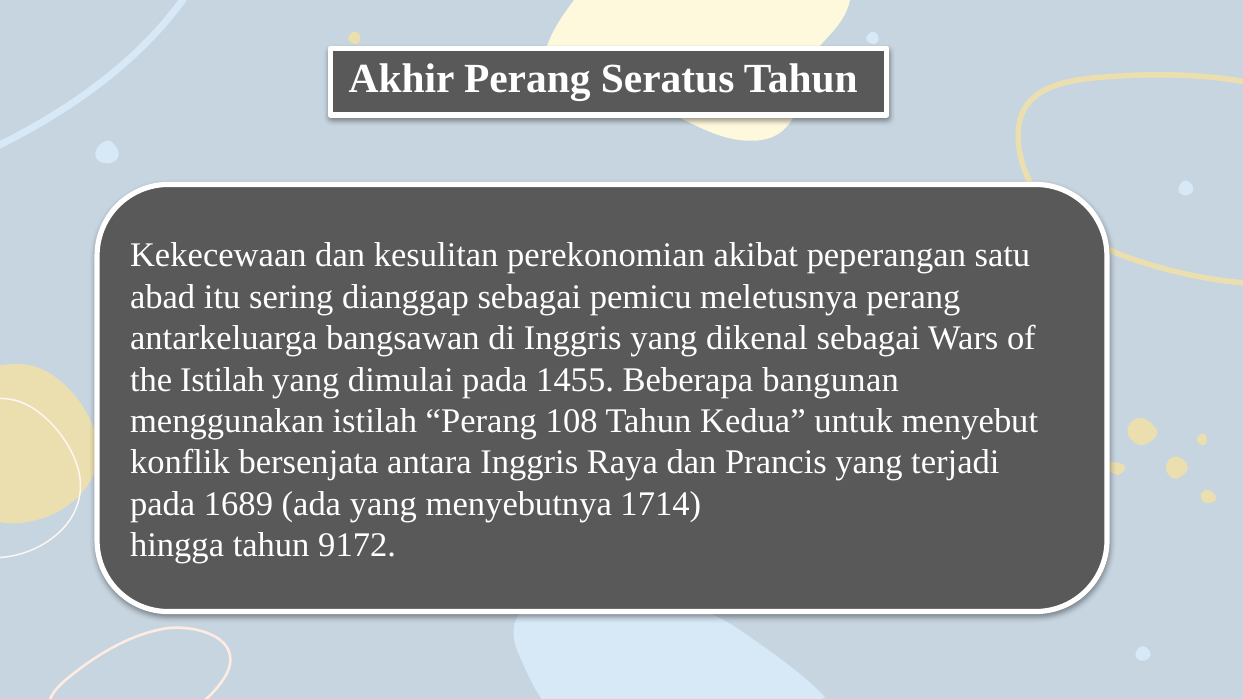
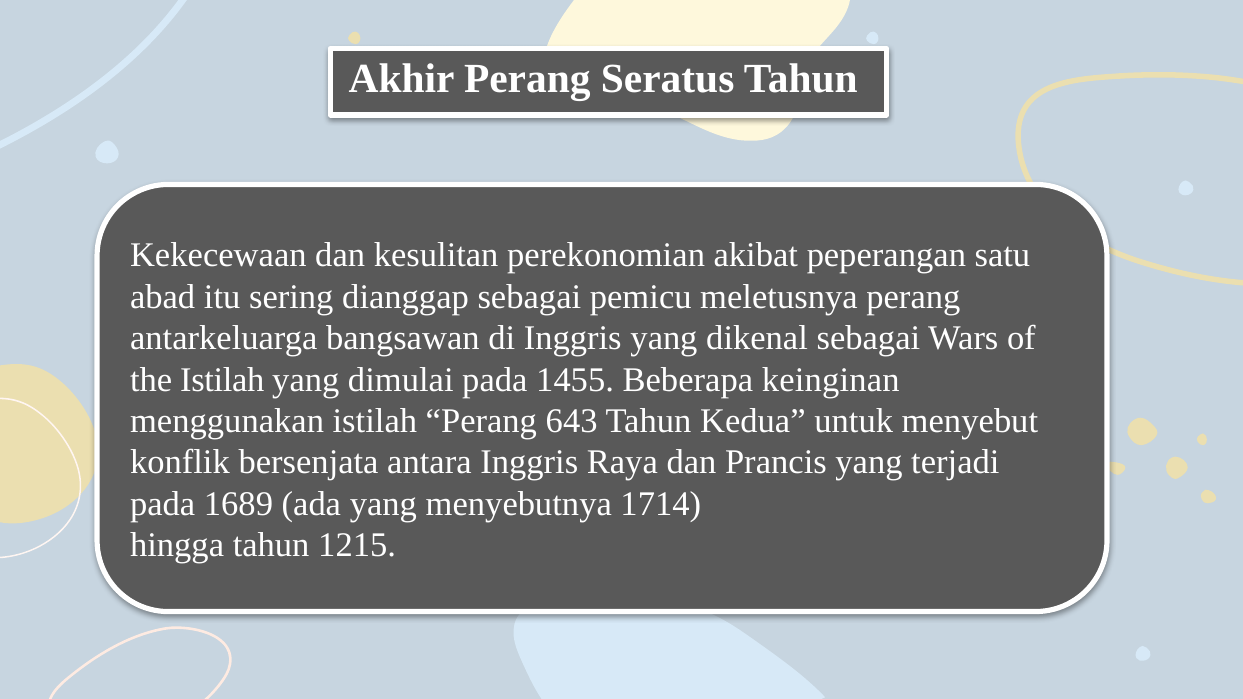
bangunan: bangunan -> keinginan (831, 380)
108: 108 -> 643 (572, 421)
9172: 9172 -> 1215 (357, 546)
